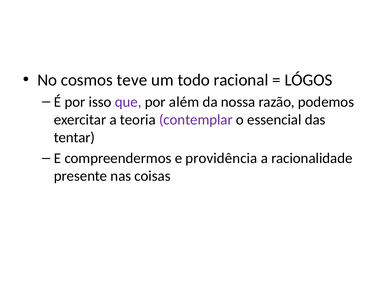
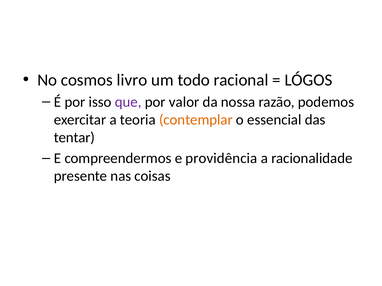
teve: teve -> livro (132, 80)
além: além -> valor (184, 102)
contemplar colour: purple -> orange (196, 120)
